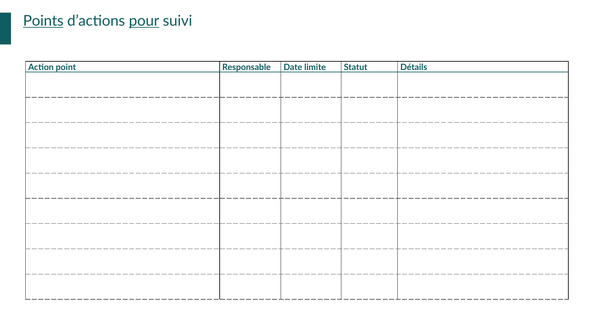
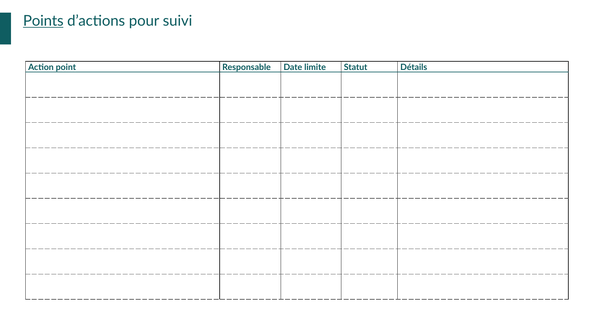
pour underline: present -> none (144, 21)
